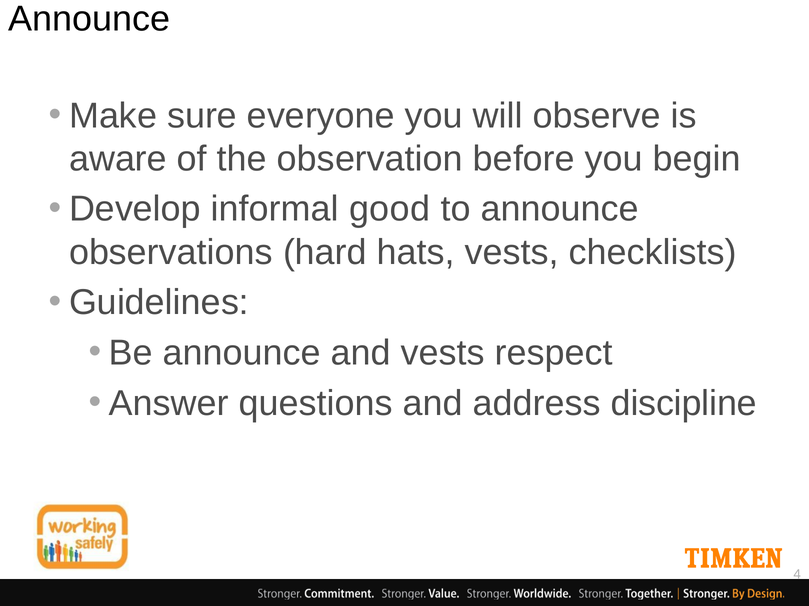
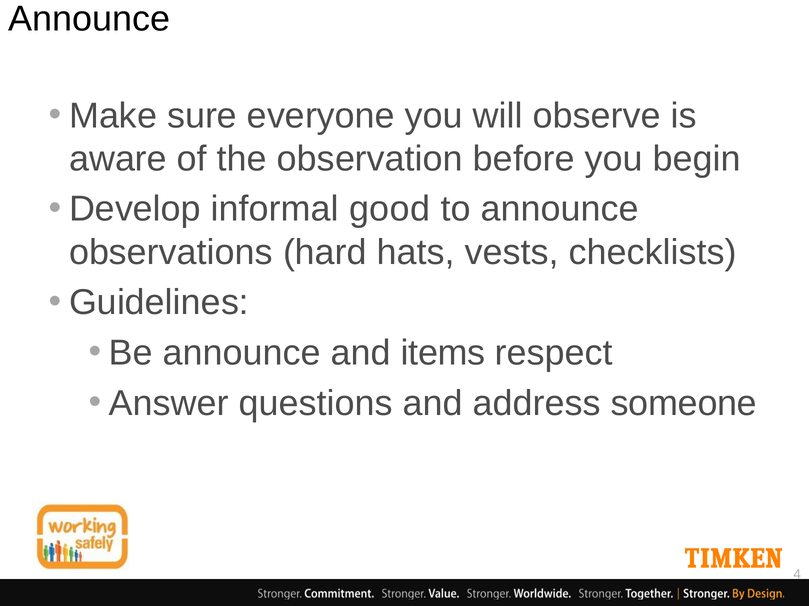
and vests: vests -> items (443, 353)
discipline: discipline -> someone (684, 404)
